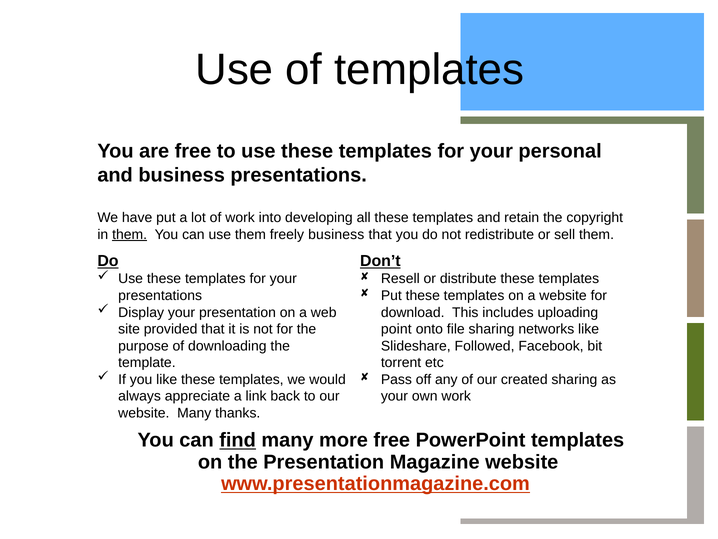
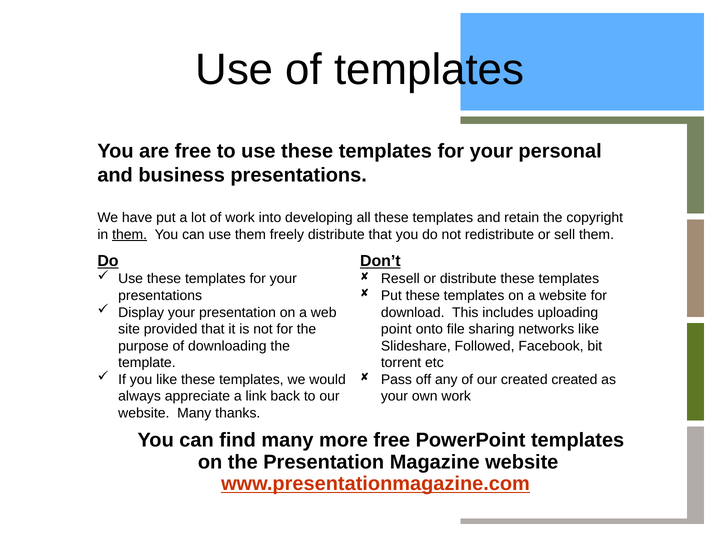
freely business: business -> distribute (336, 234)
created sharing: sharing -> created (574, 379)
find underline: present -> none (238, 440)
